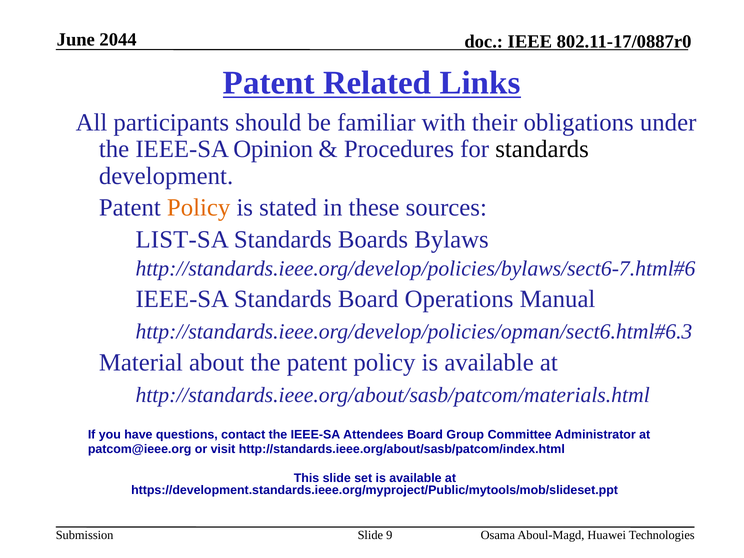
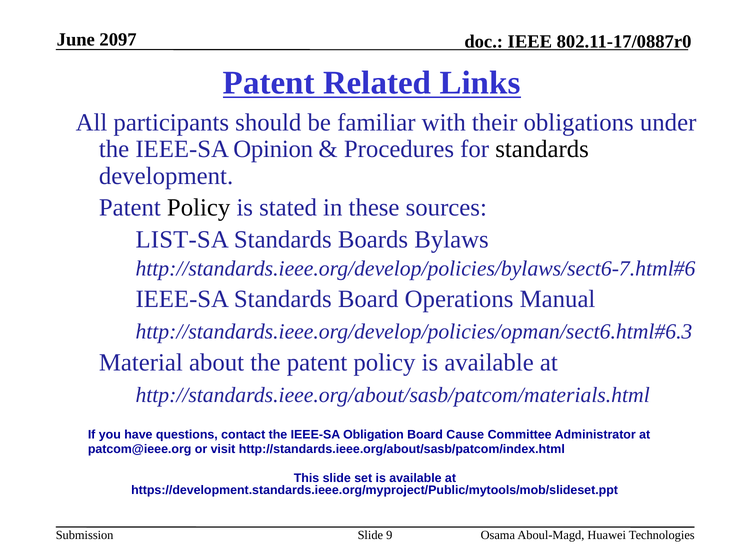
2044: 2044 -> 2097 (118, 39)
Policy colour: orange -> black (199, 208)
Attendees: Attendees -> Obligation (373, 434)
Group: Group -> Cause (465, 434)
